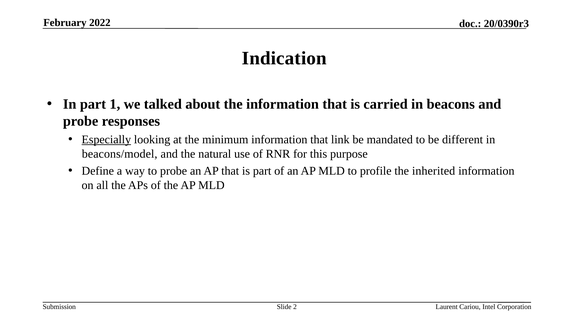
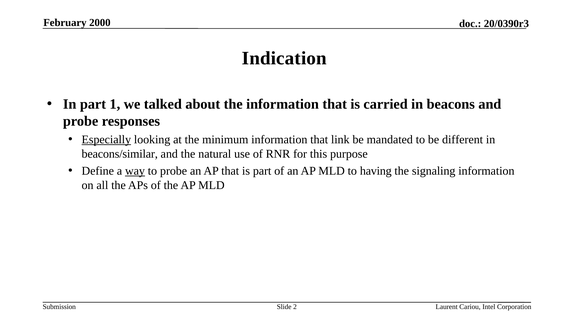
2022: 2022 -> 2000 (100, 23)
beacons/model: beacons/model -> beacons/similar (120, 154)
way underline: none -> present (135, 171)
profile: profile -> having (376, 171)
inherited: inherited -> signaling (434, 171)
